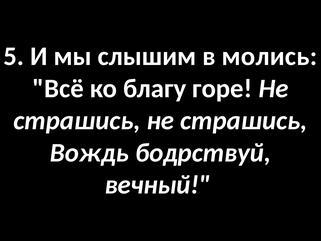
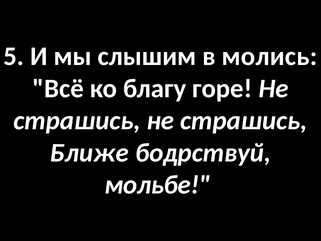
Вождь: Вождь -> Ближе (89, 153)
вечный: вечный -> мольбе (158, 185)
